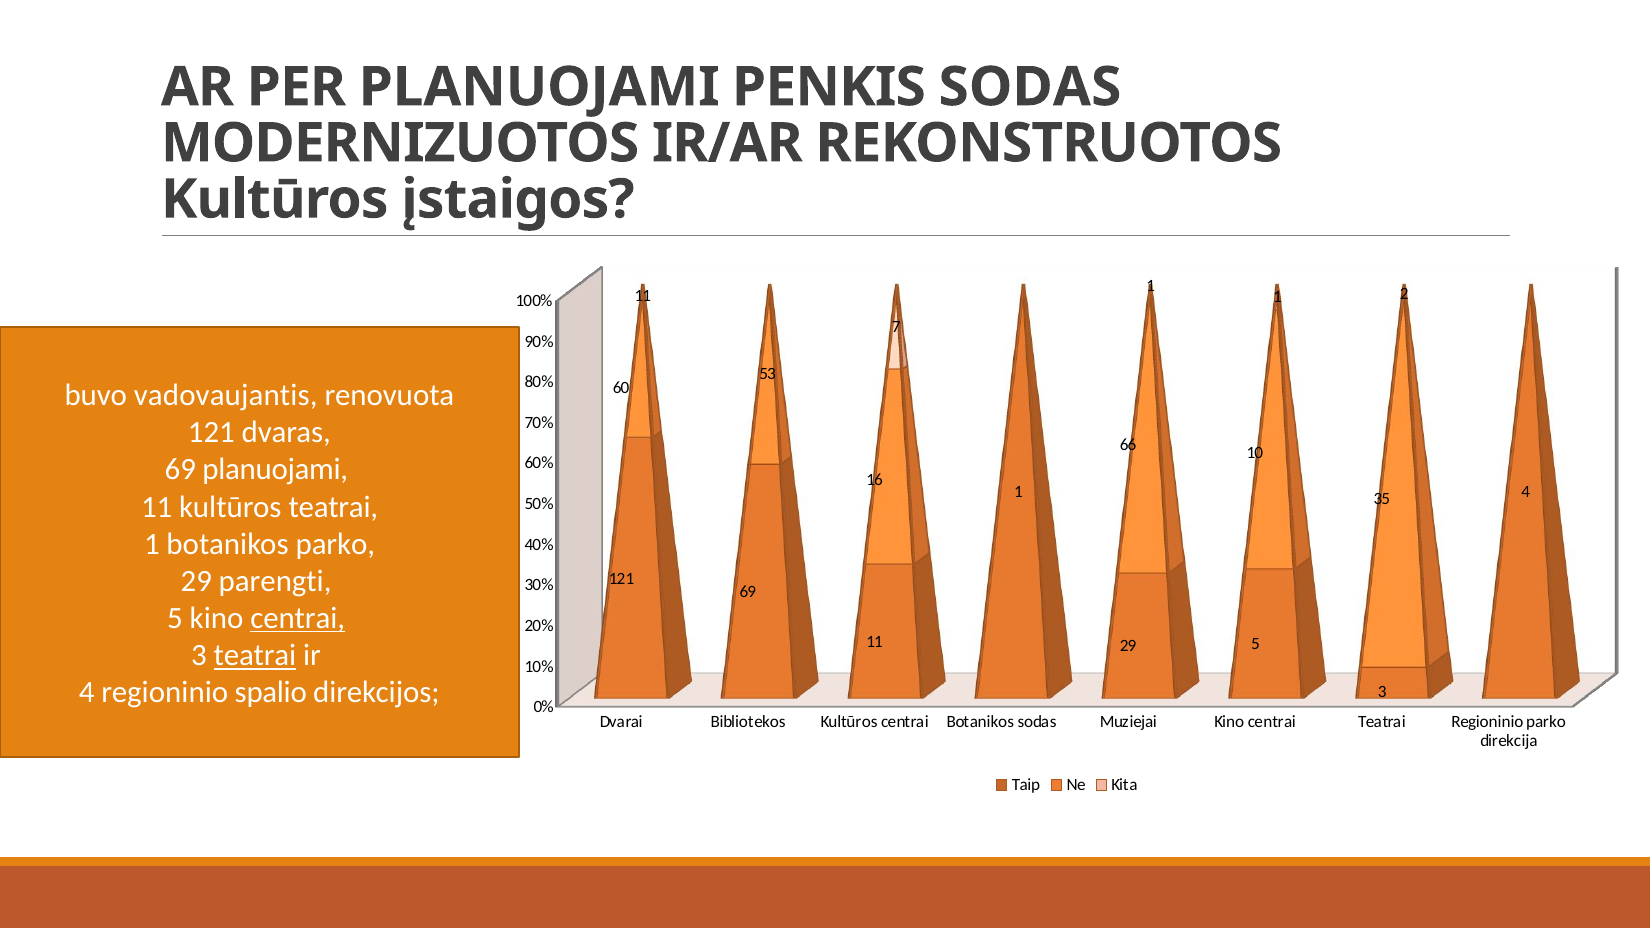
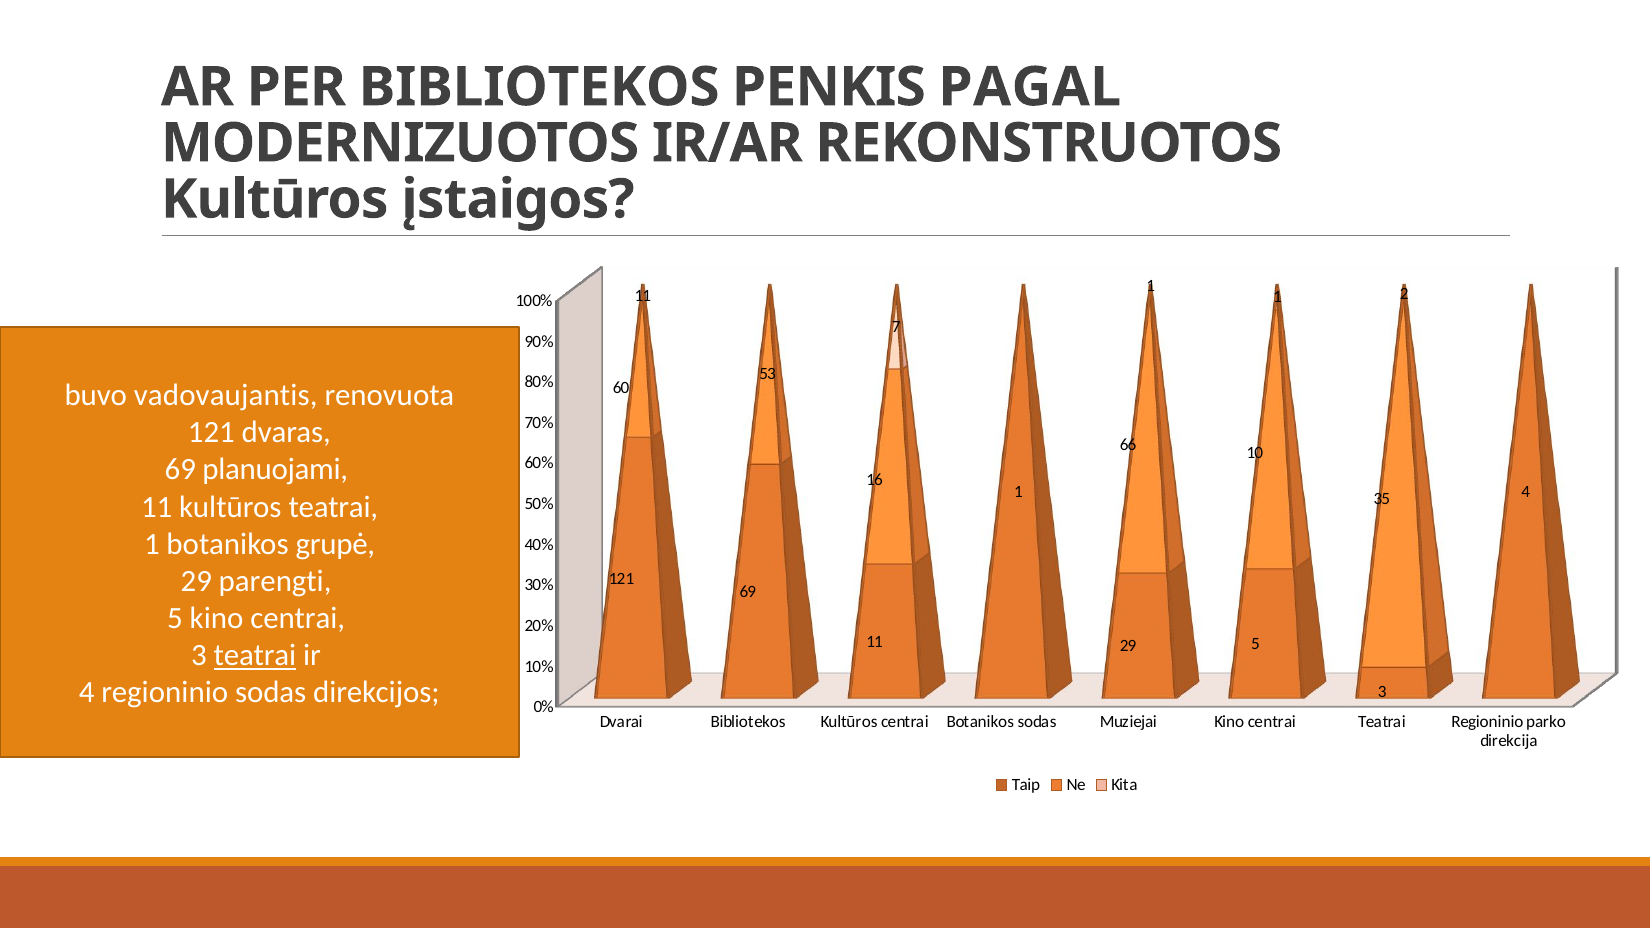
PER PLANUOJAMI: PLANUOJAMI -> BIBLIOTEKOS (539, 87)
PENKIS SODAS: SODAS -> PAGAL (1030, 87)
botanikos parko: parko -> grupė (335, 544)
centrai underline: present -> none (298, 618)
regioninio spalio: spalio -> sodas (271, 693)
